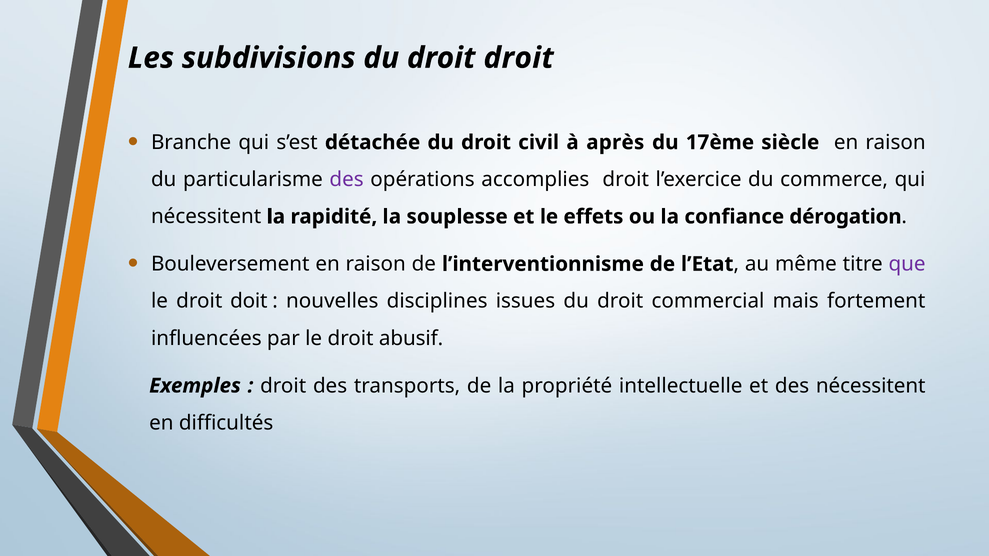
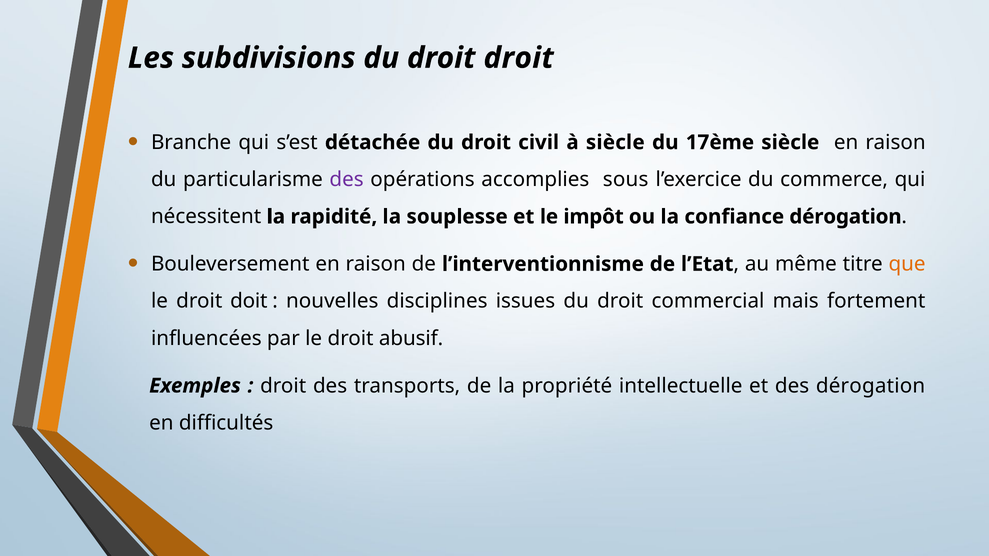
à après: après -> siècle (615, 142)
accomplies droit: droit -> sous (626, 180)
effets: effets -> impôt (594, 217)
que colour: purple -> orange (907, 264)
des nécessitent: nécessitent -> dérogation (871, 386)
